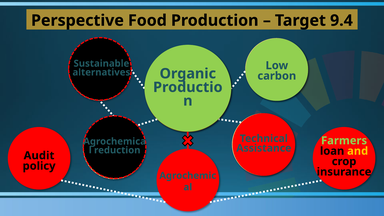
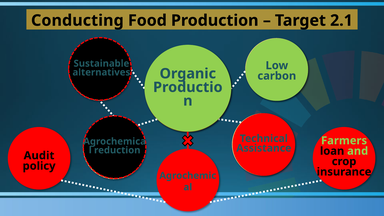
Perspective: Perspective -> Conducting (77, 20)
9.4: 9.4 -> 2.1 (341, 20)
and colour: yellow -> light green (358, 151)
